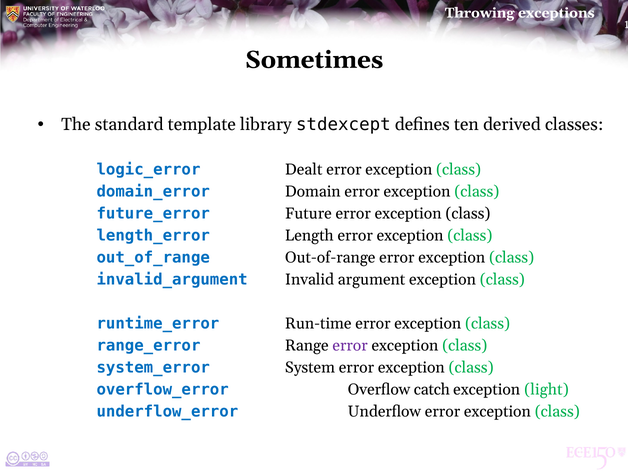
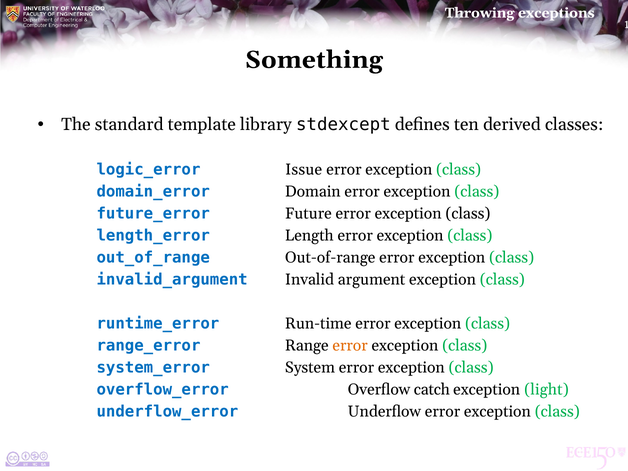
Sometimes: Sometimes -> Something (314, 60)
Dealt: Dealt -> Issue (304, 170)
error colour: purple -> orange (350, 345)
